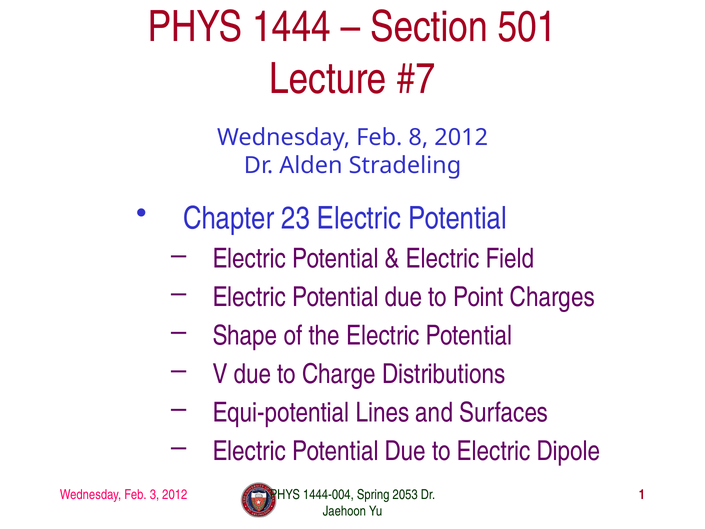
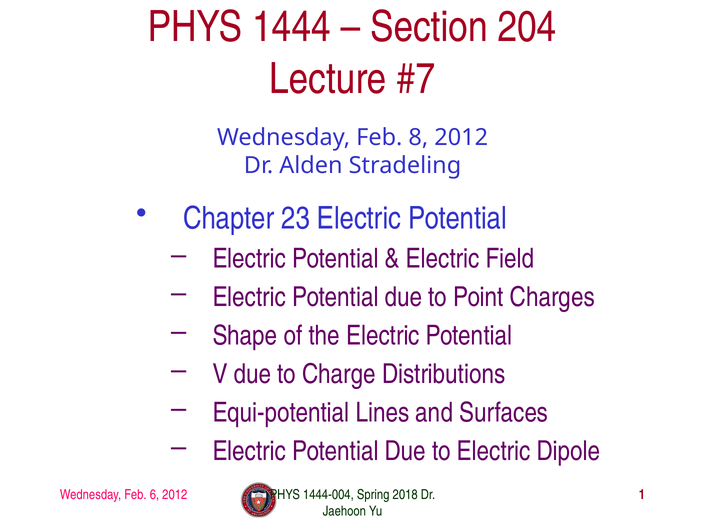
501: 501 -> 204 (527, 27)
3: 3 -> 6 (154, 494)
2053: 2053 -> 2018 (405, 494)
